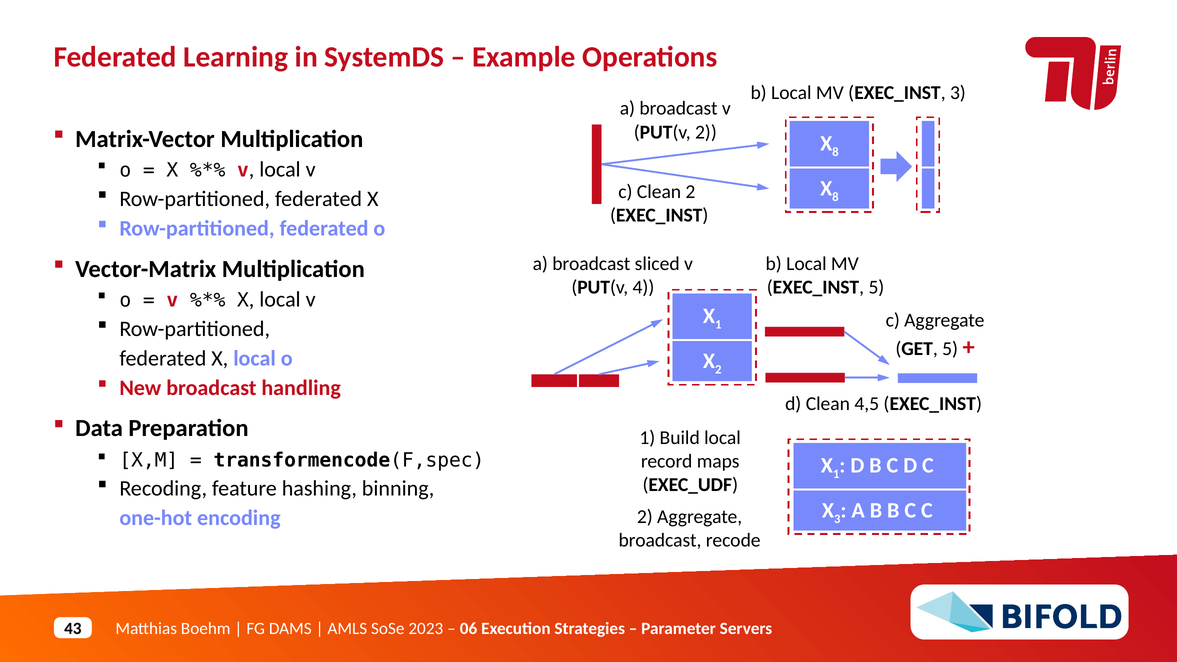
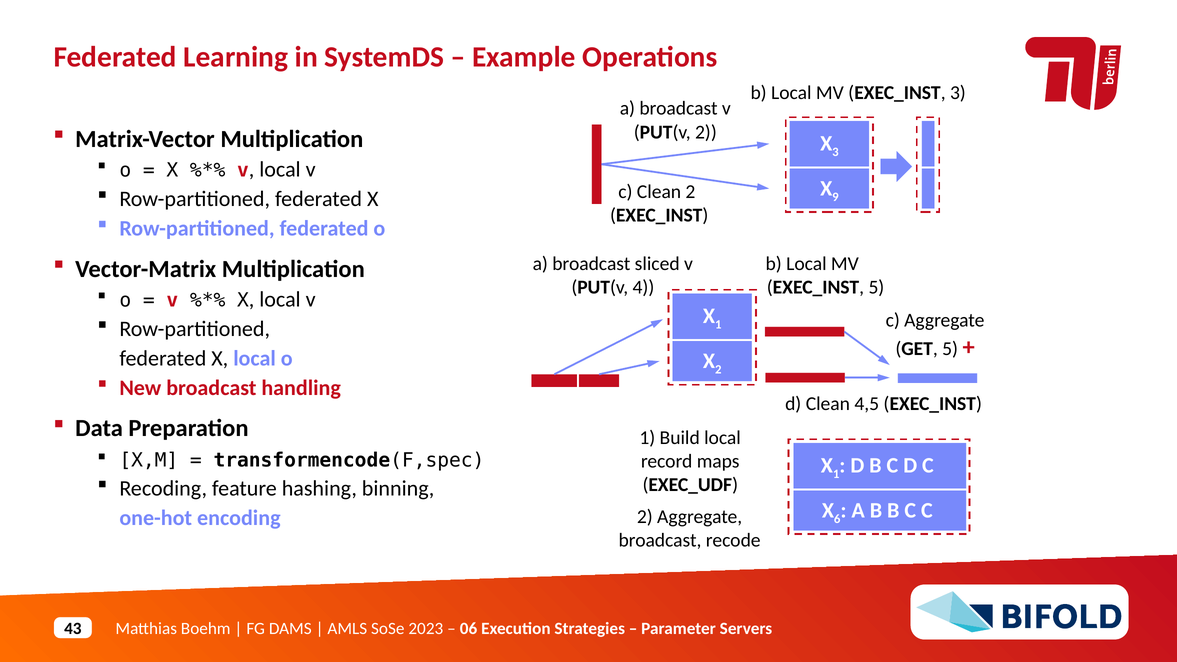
8: 8 -> 3 (835, 152)
8: 8 -> 9 (835, 197)
X 3: 3 -> 6 (837, 519)
